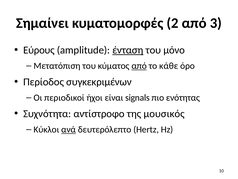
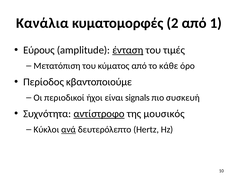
Σημαίνει: Σημαίνει -> Κανάλια (42, 23)
3: 3 -> 1 (216, 23)
μόνο: μόνο -> τιμές (174, 50)
από underline: present -> none (139, 66)
συγκεκριμένων: συγκεκριμένων -> κβαντοποιούμε (99, 82)
ενότητας: ενότητας -> συσκευή (183, 97)
αντίστροφο underline: none -> present (99, 113)
